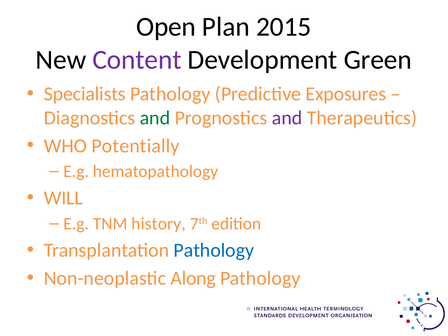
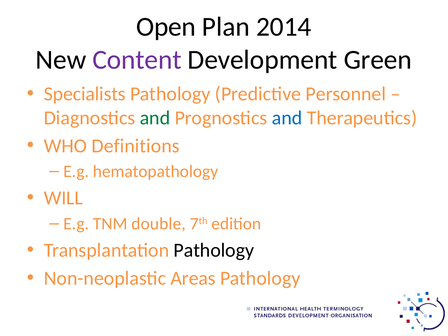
2015: 2015 -> 2014 (284, 27)
Exposures: Exposures -> Personnel (346, 94)
and colour: purple -> blue (287, 118)
Potentially: Potentially -> Definitions (136, 146)
history: history -> double (159, 224)
Pathology colour: blue -> black (214, 250)
Along: Along -> Areas (193, 278)
